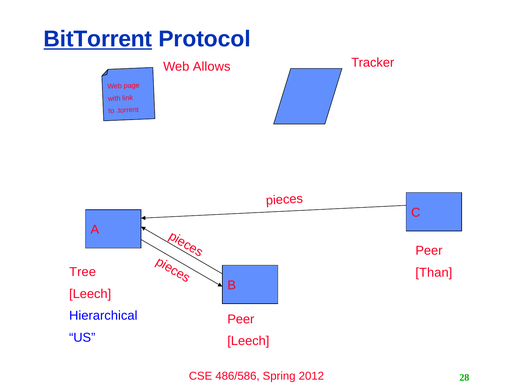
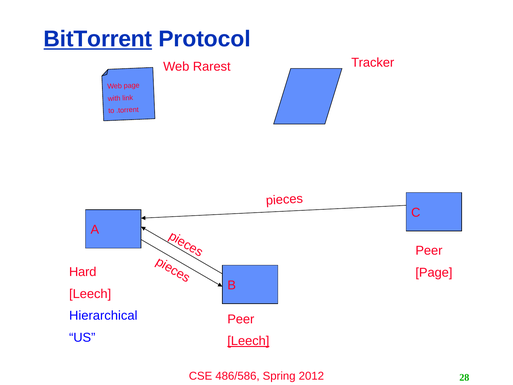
Allows: Allows -> Rarest (212, 67)
Tree: Tree -> Hard (83, 272)
Than: Than -> Page (434, 272)
Leech underline: none -> present (248, 341)
